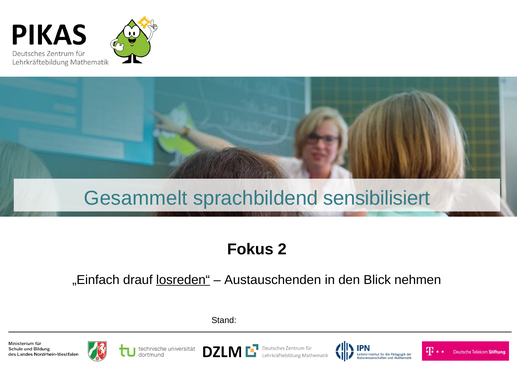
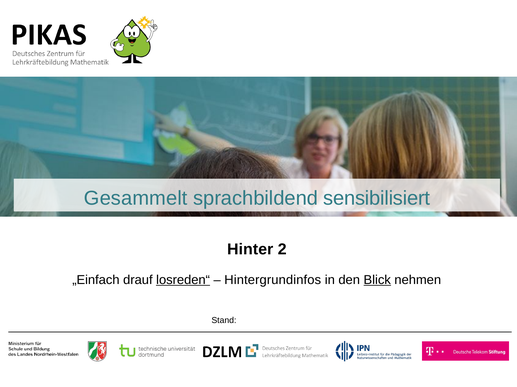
Fokus: Fokus -> Hinter (250, 250)
Austauschenden: Austauschenden -> Hintergrundinfos (273, 280)
Blick underline: none -> present (377, 280)
